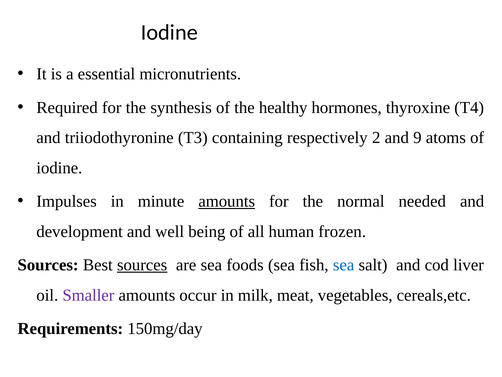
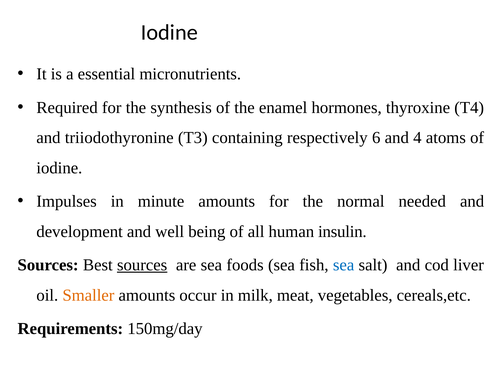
healthy: healthy -> enamel (283, 107)
2: 2 -> 6 (376, 138)
9: 9 -> 4 (417, 138)
amounts underline: present -> none (227, 201)
frozen: frozen -> insulin (342, 231)
Smaller colour: purple -> orange (88, 295)
